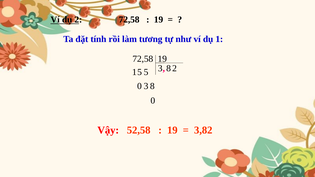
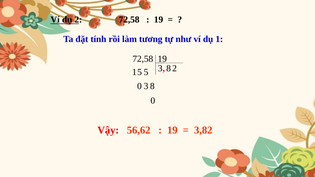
52,58: 52,58 -> 56,62 (139, 130)
